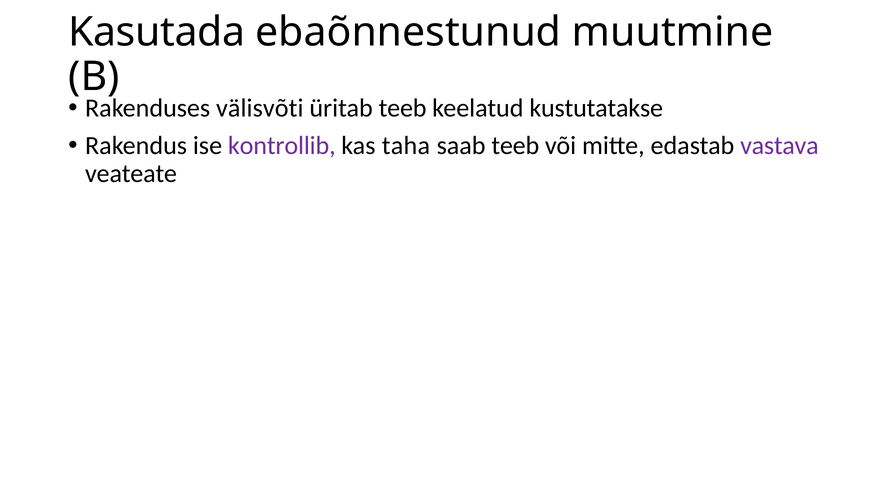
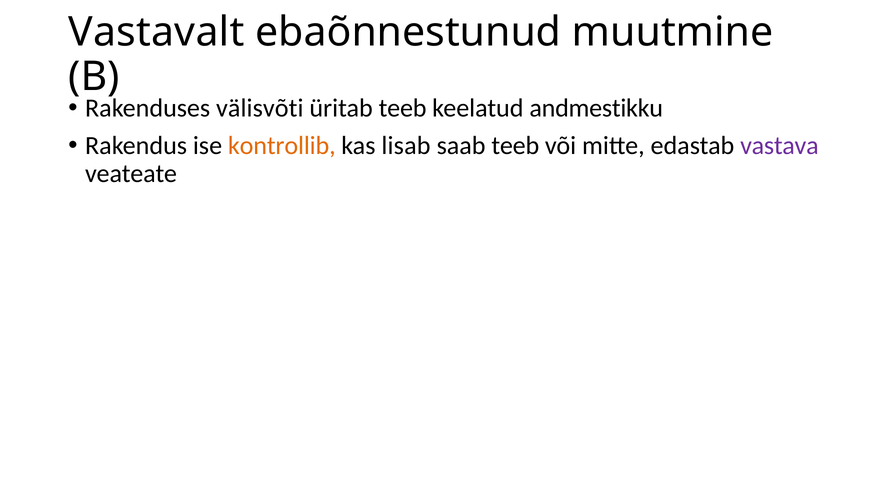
Kasutada: Kasutada -> Vastavalt (156, 32)
kustutatakse: kustutatakse -> andmestikku (596, 108)
kontrollib colour: purple -> orange (282, 146)
taha: taha -> lisab (406, 146)
